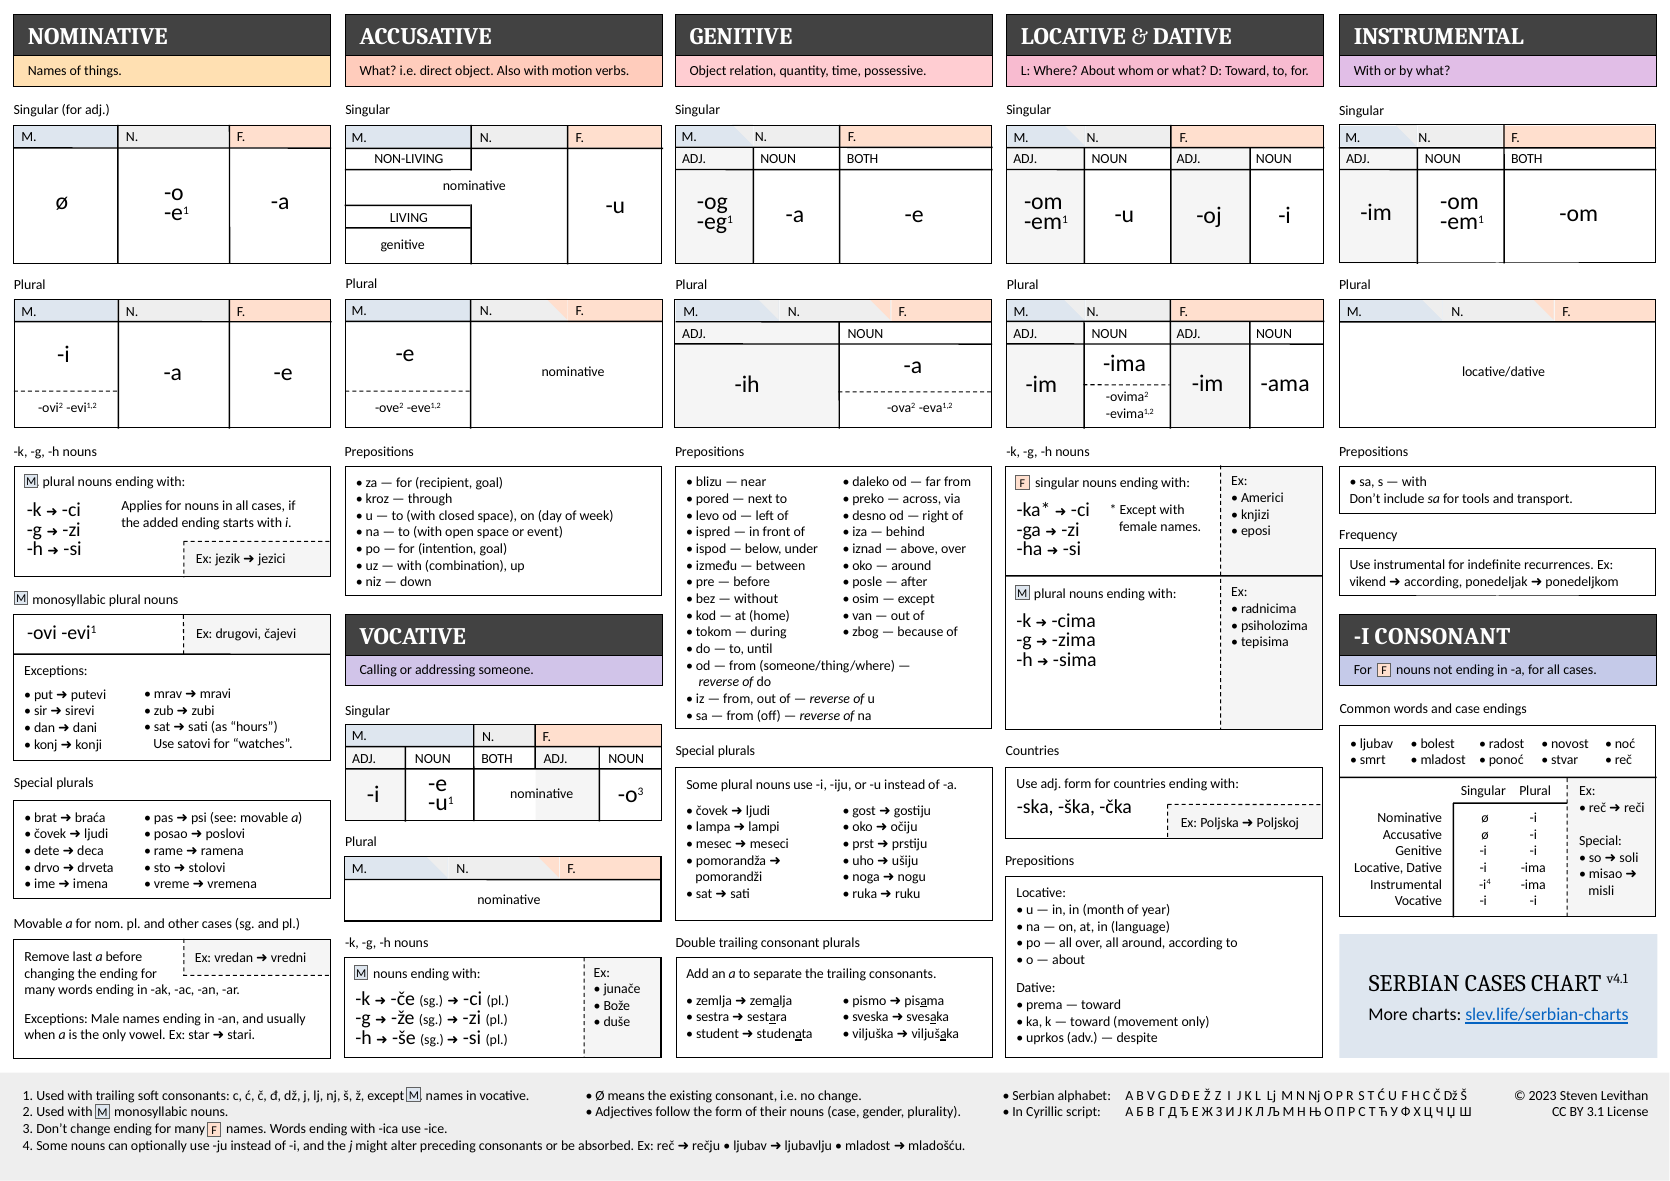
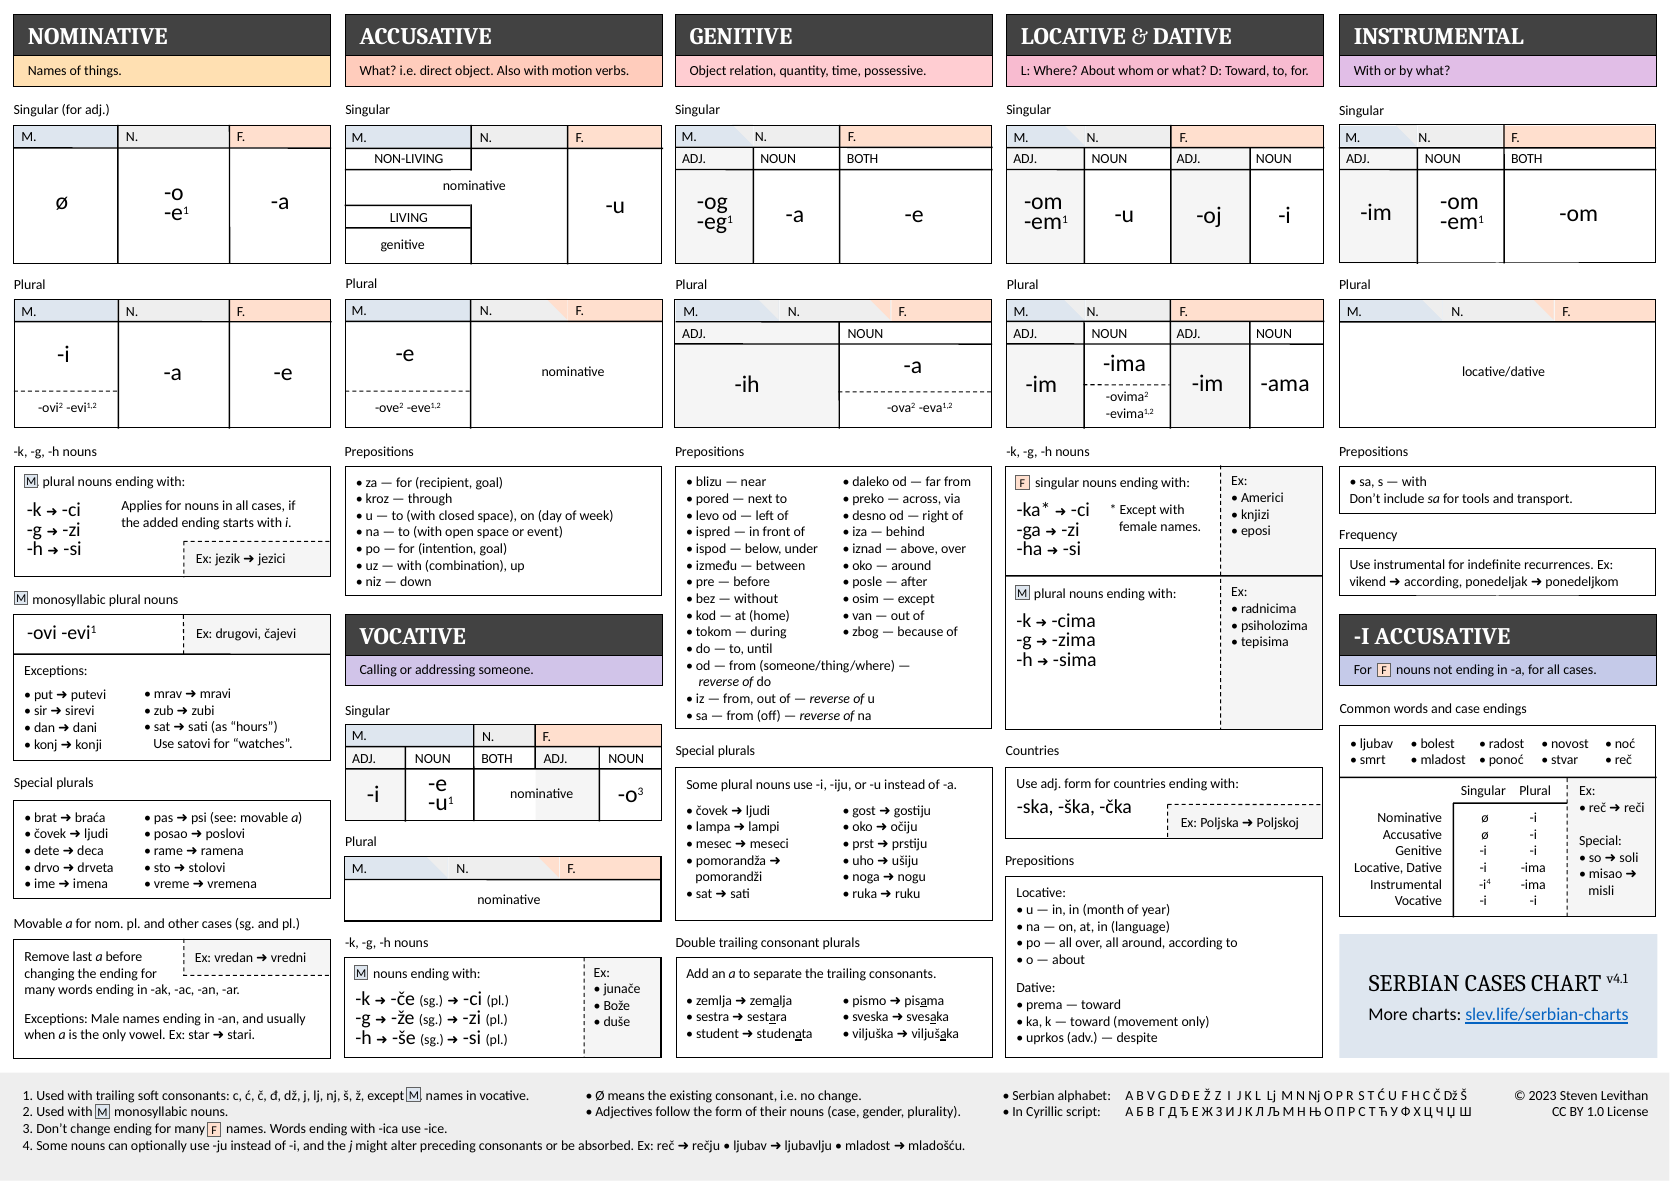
I CONSONANT: CONSONANT -> ACCUSATIVE (1443, 636)
3.1: 3.1 -> 1.0 (1596, 1112)
